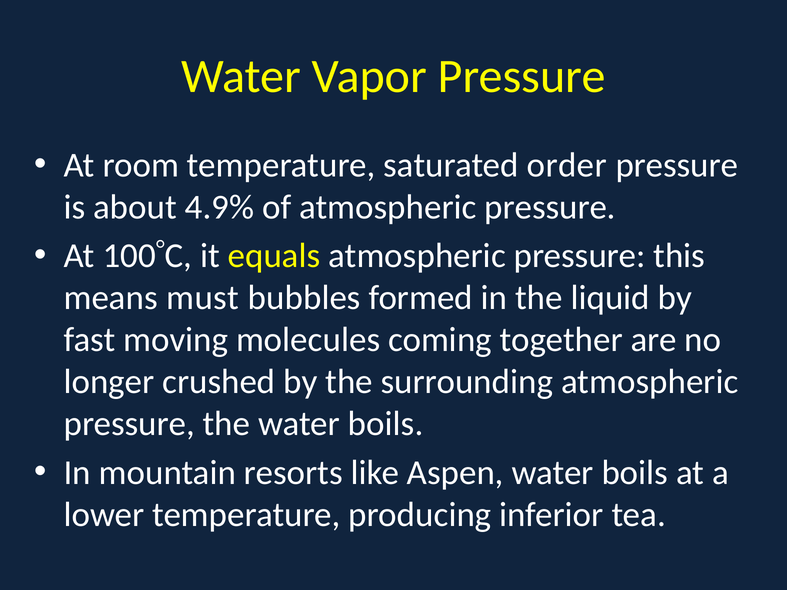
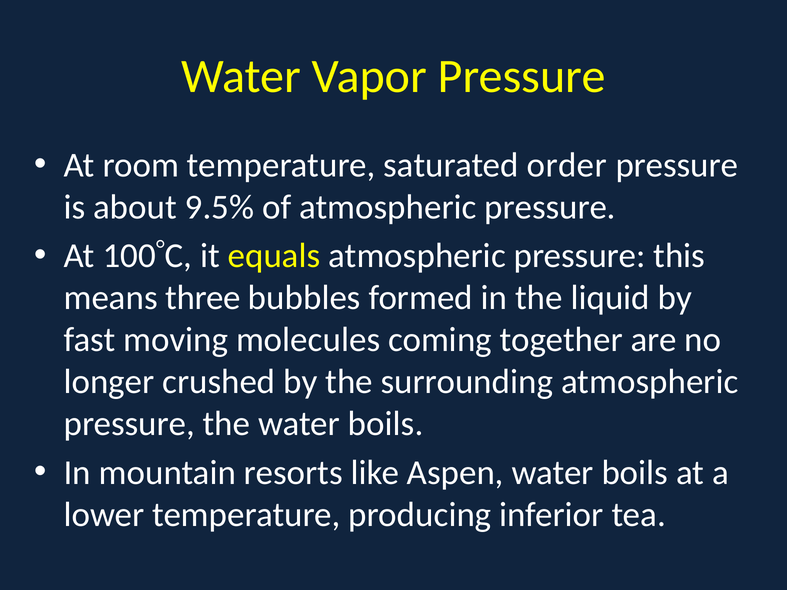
4.9%: 4.9% -> 9.5% (220, 207)
must: must -> three (203, 298)
